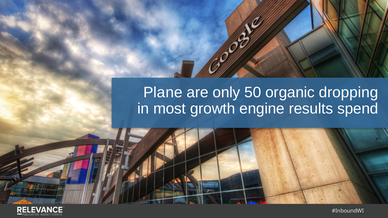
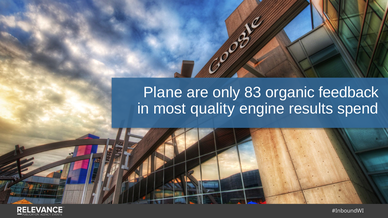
50: 50 -> 83 (253, 93)
dropping: dropping -> feedback (349, 93)
growth: growth -> quality (213, 109)
